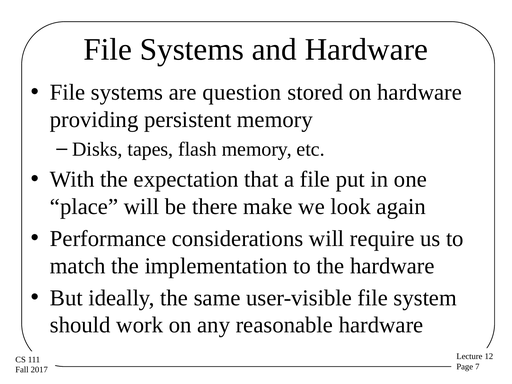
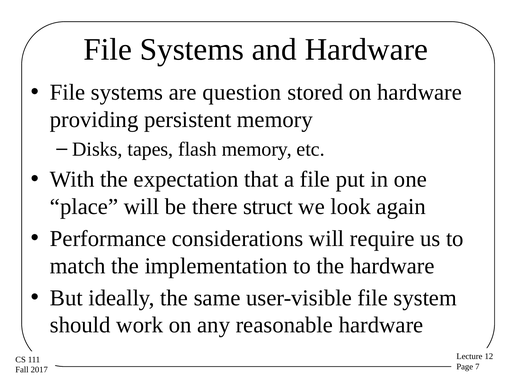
make: make -> struct (268, 207)
